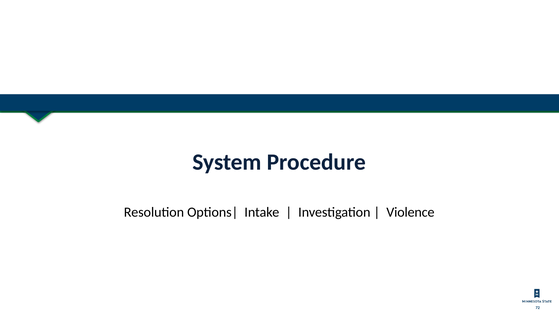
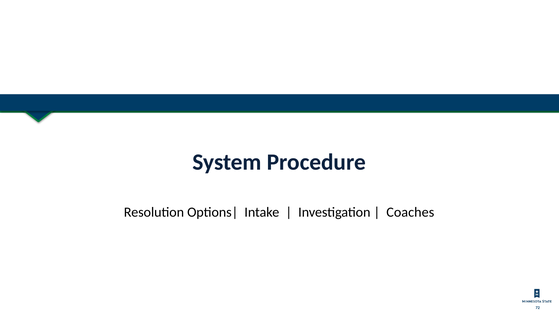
Violence: Violence -> Coaches (410, 212)
